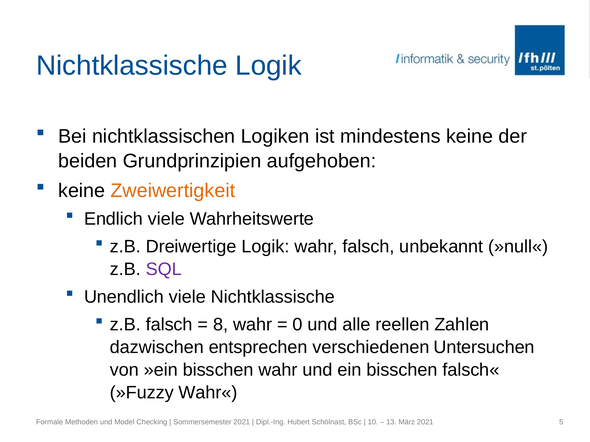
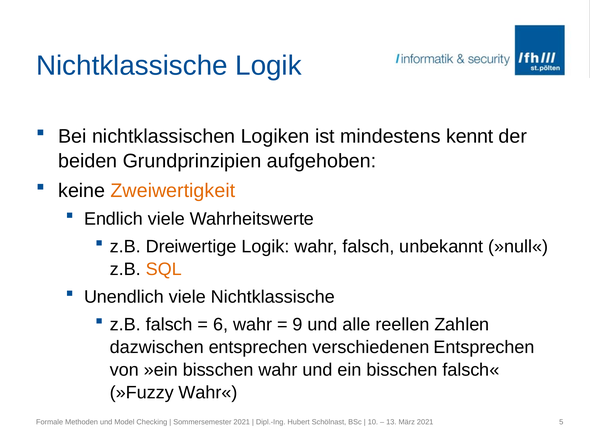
mindestens keine: keine -> kennt (470, 136)
SQL colour: purple -> orange (164, 270)
8: 8 -> 6 (221, 325)
0: 0 -> 9 (298, 325)
verschiedenen Untersuchen: Untersuchen -> Entsprechen (484, 348)
